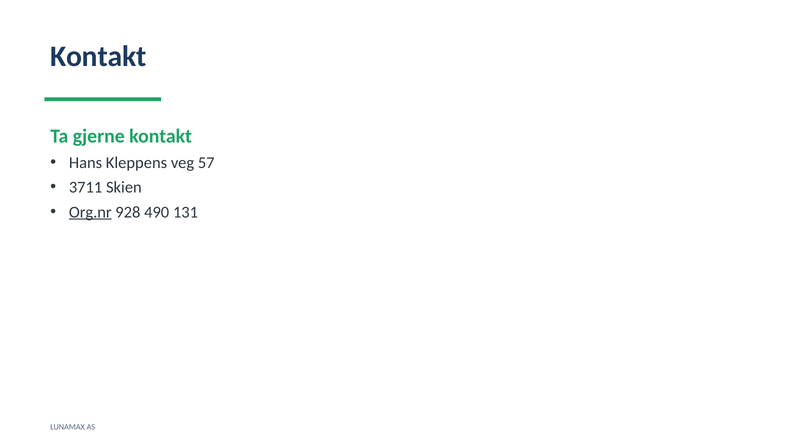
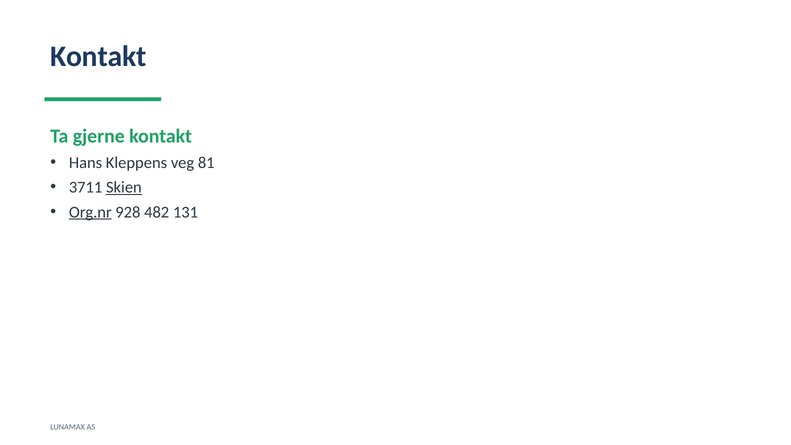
57: 57 -> 81 (206, 163)
Skien underline: none -> present (124, 187)
490: 490 -> 482 (157, 212)
